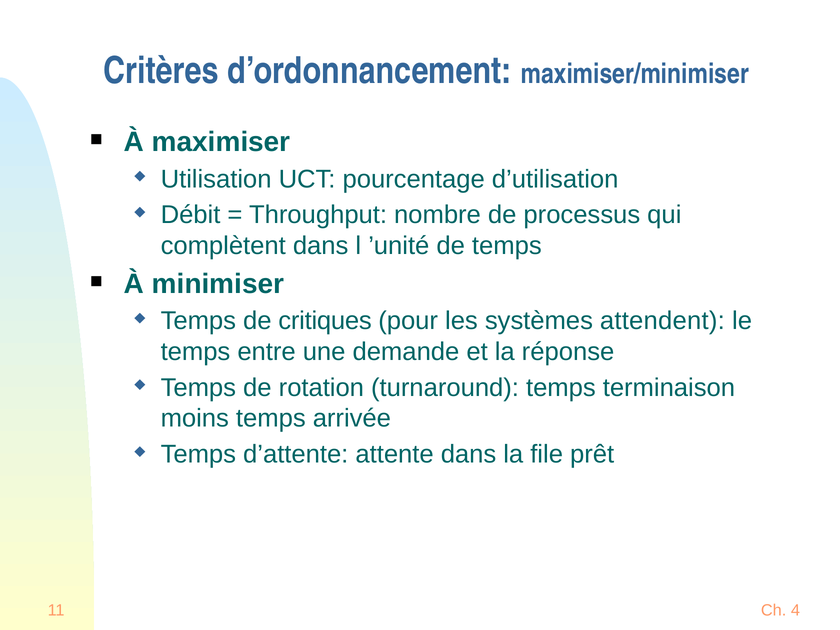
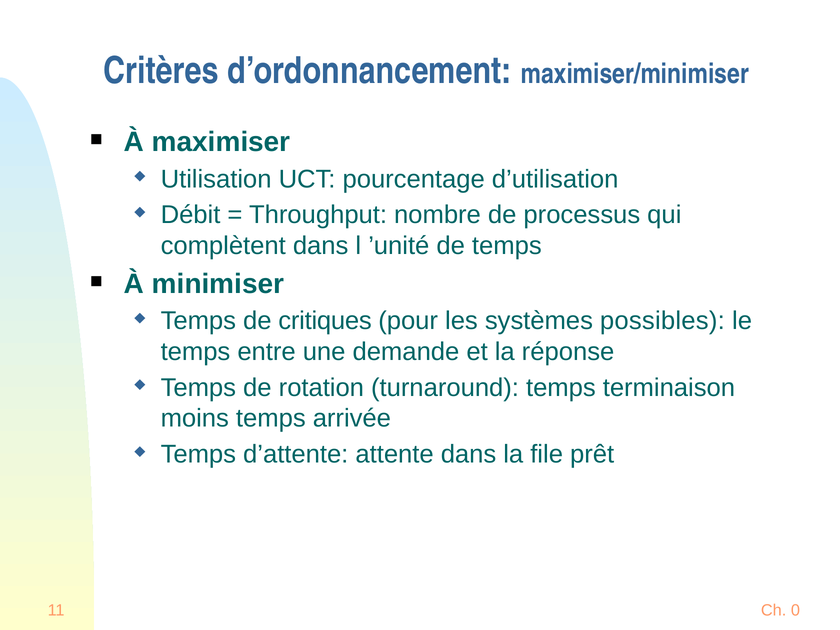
attendent: attendent -> possibles (662, 321)
4: 4 -> 0 (795, 610)
